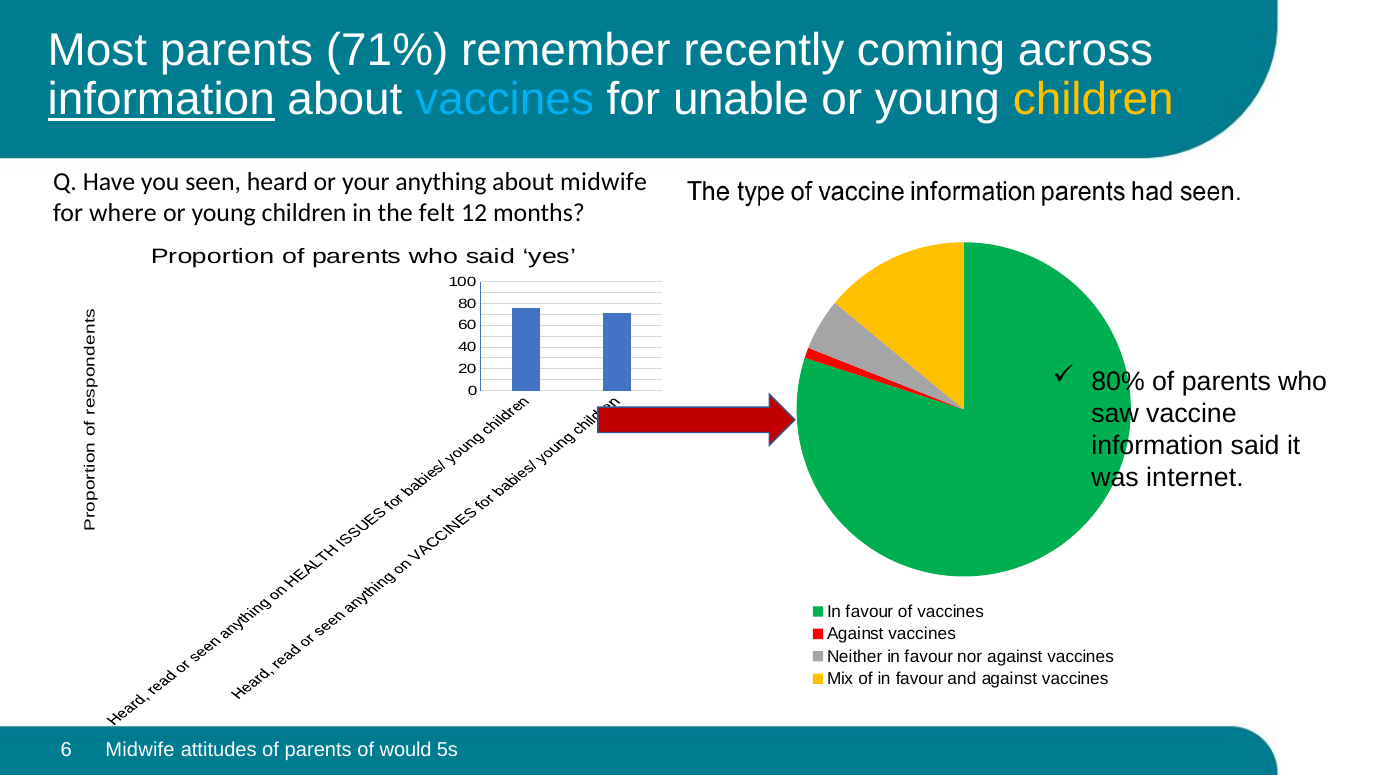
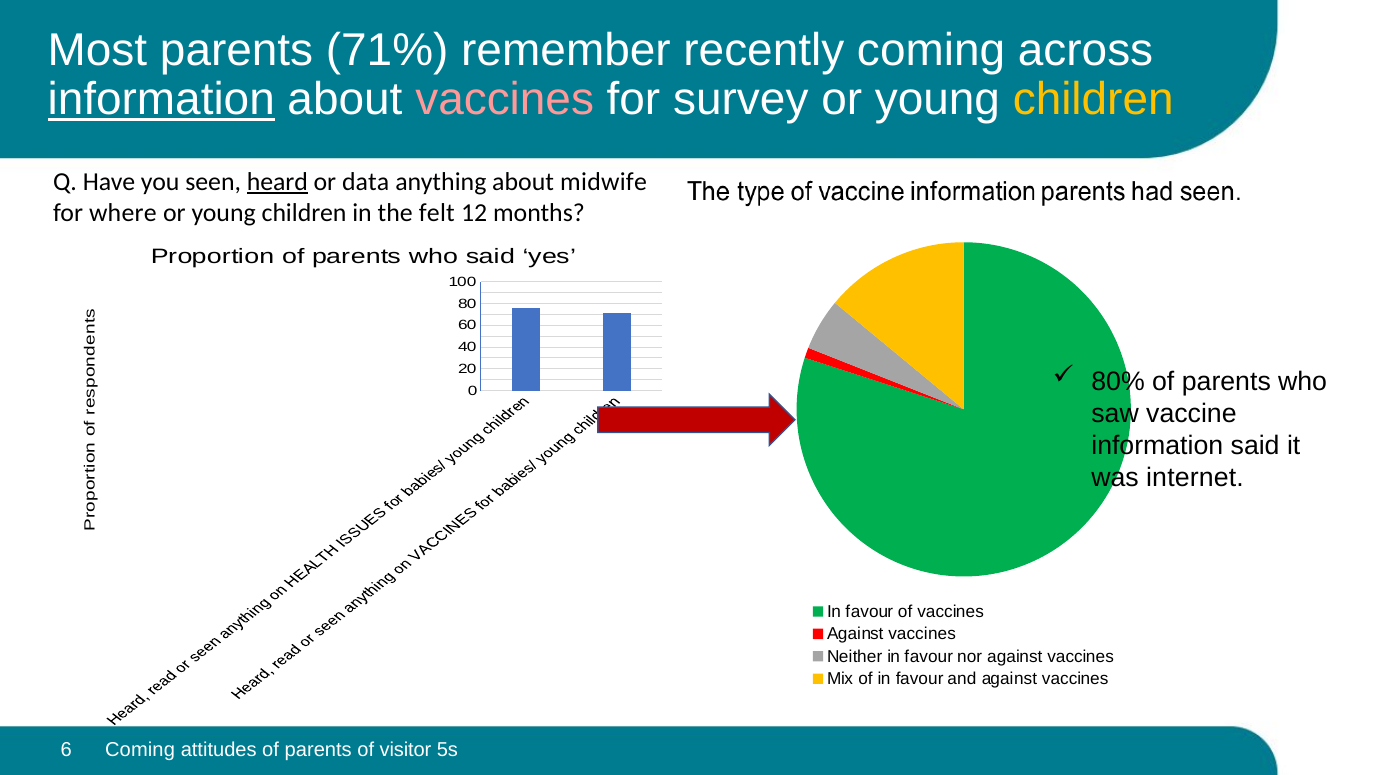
vaccines colour: light blue -> pink (505, 100)
unable: unable -> survey (741, 100)
heard underline: none -> present (277, 182)
your: your -> data (366, 182)
Midwife: Midwife -> Coming (140, 750)
would: would -> visitor (406, 750)
